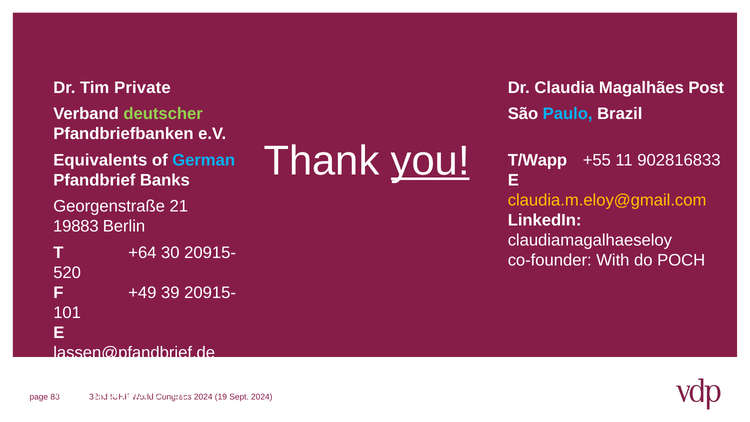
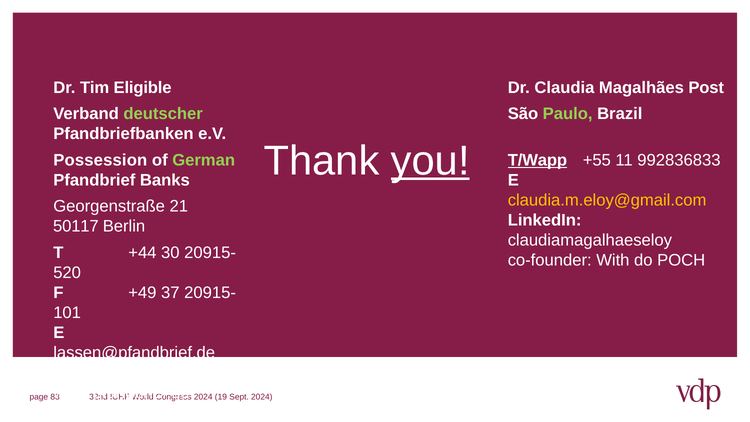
Private: Private -> Eligible (143, 88)
Paulo colour: light blue -> light green (568, 114)
Equivalents: Equivalents -> Possession (100, 160)
German colour: light blue -> light green (204, 160)
T/Wapp underline: none -> present (537, 160)
902816833: 902816833 -> 992836833 (679, 160)
19883: 19883 -> 50117 (76, 226)
+64: +64 -> +44 (142, 253)
39: 39 -> 37 (170, 293)
